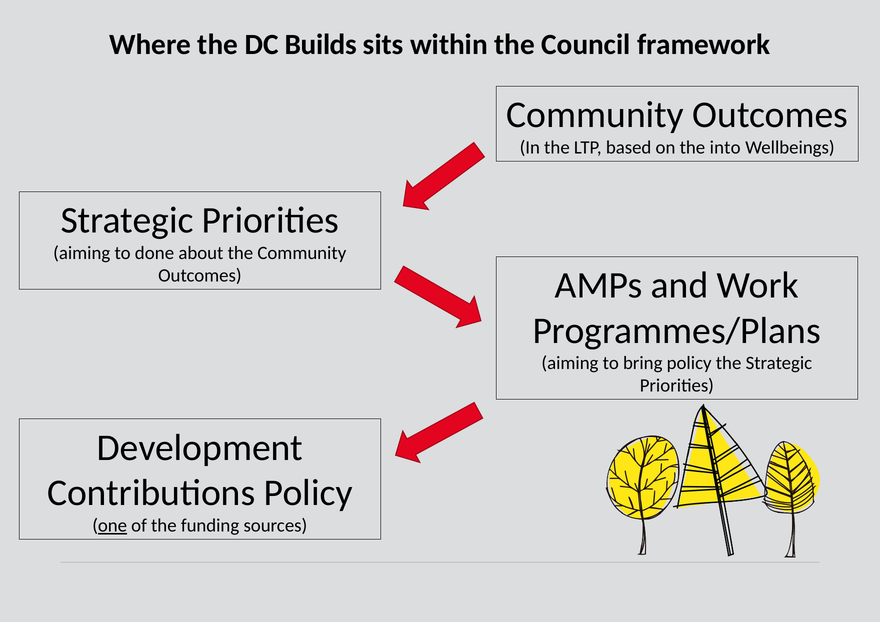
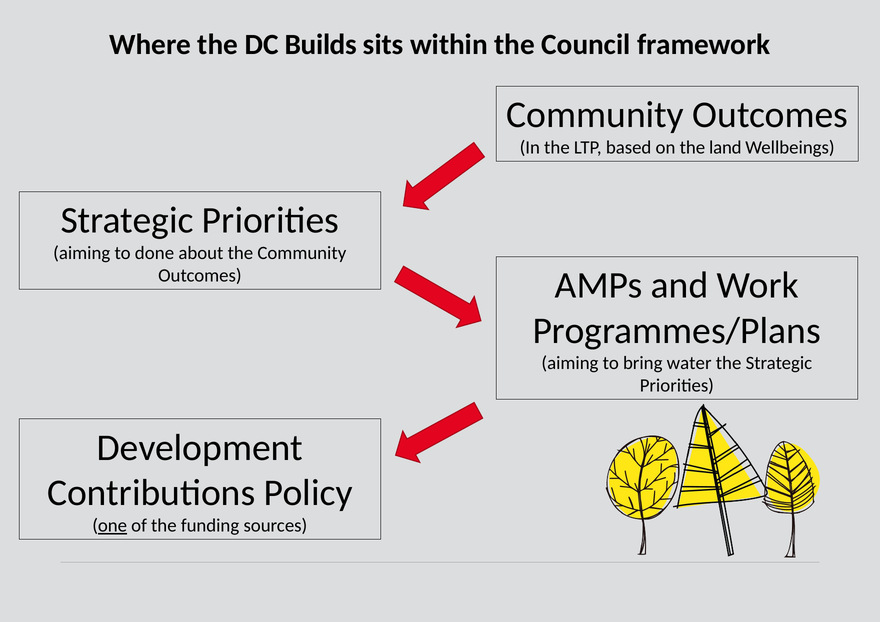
into: into -> land (725, 148)
bring policy: policy -> water (689, 363)
